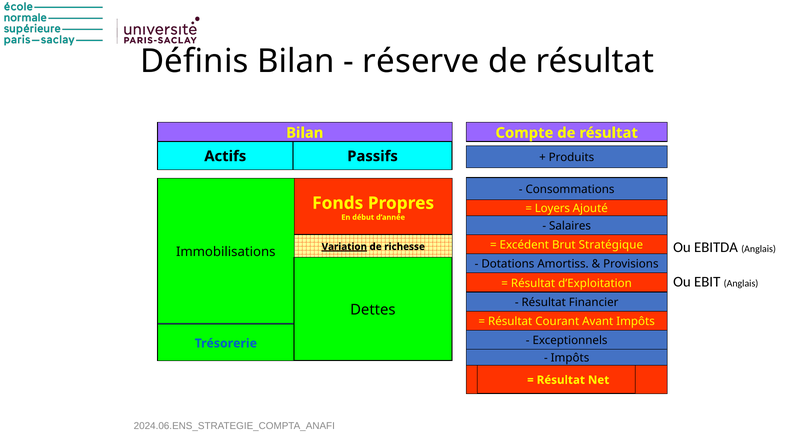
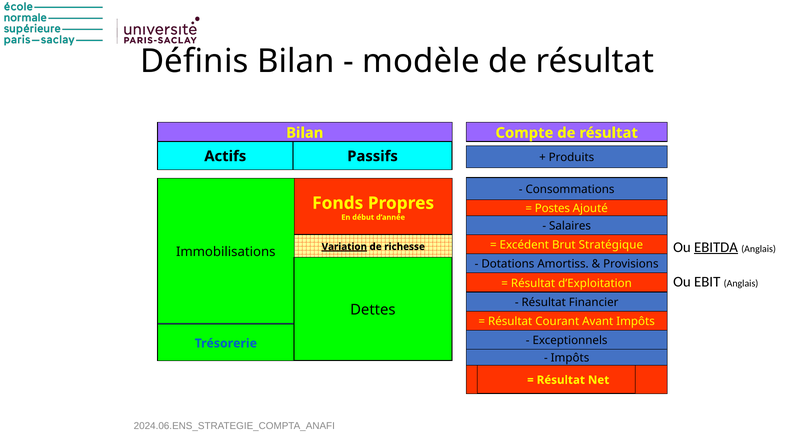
réserve: réserve -> modèle (421, 61)
Loyers: Loyers -> Postes (552, 208)
EBITDA underline: none -> present (716, 247)
